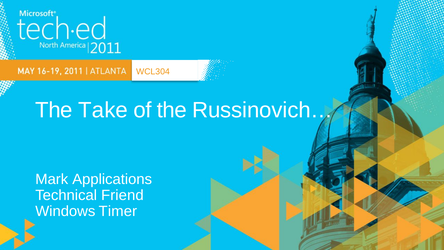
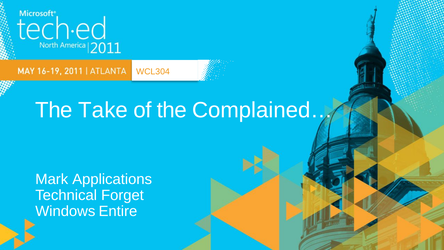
Russinovich…: Russinovich… -> Complained… (262, 110)
Friend: Friend -> Forget (122, 195)
Timer: Timer -> Entire (118, 211)
